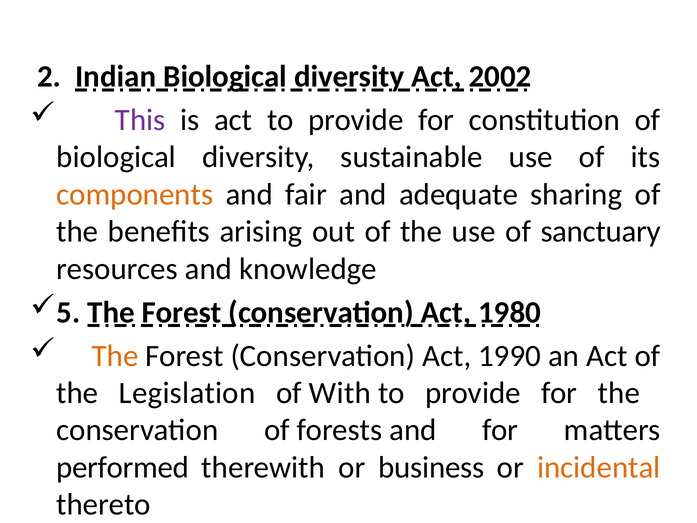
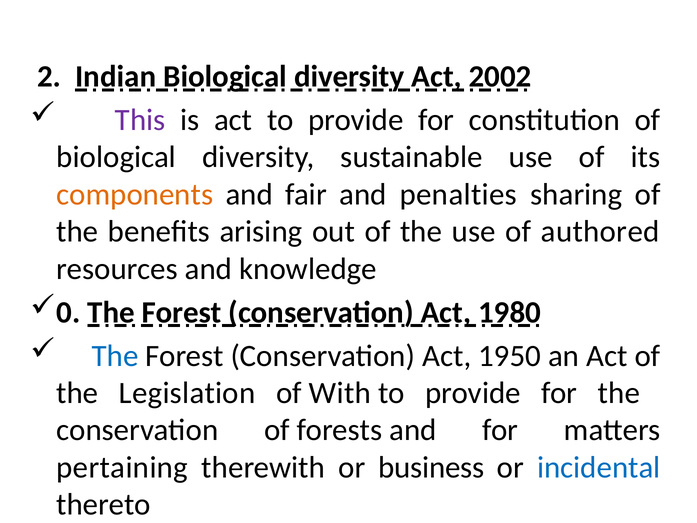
adequate: adequate -> penalties (458, 194)
sanctuary: sanctuary -> authored (600, 232)
5: 5 -> 0 (68, 312)
The colour: orange -> blue (115, 356)
1990: 1990 -> 1950 (510, 356)
performed: performed -> pertaining (122, 467)
incidental colour: orange -> blue (599, 467)
